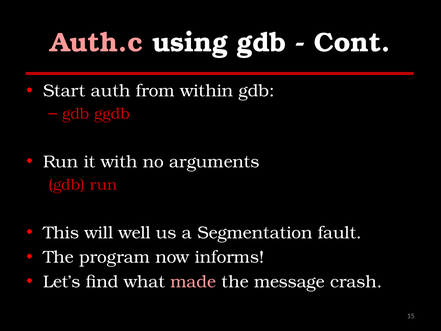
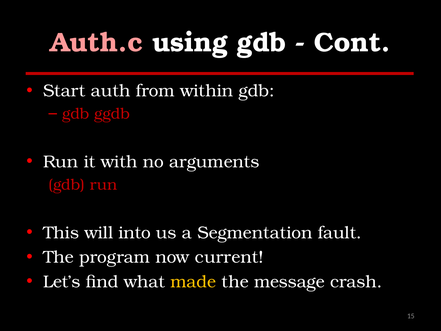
well: well -> into (135, 233)
informs: informs -> current (229, 257)
made colour: pink -> yellow (193, 282)
